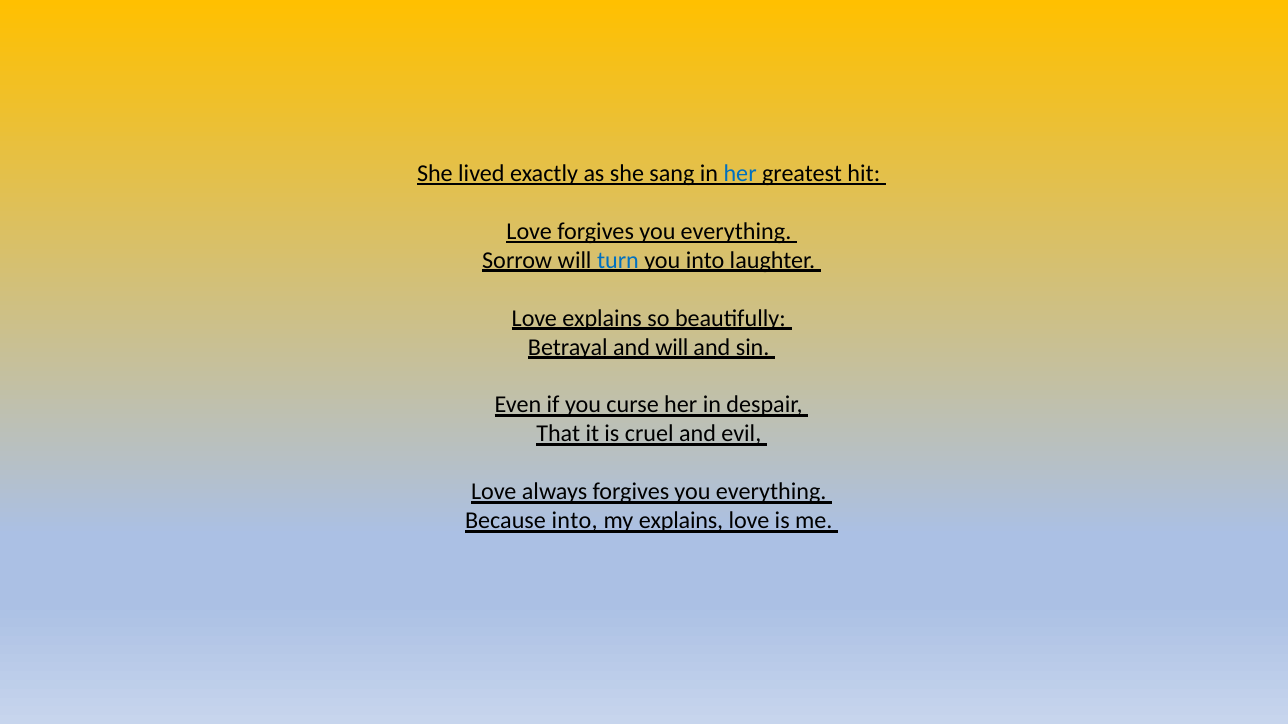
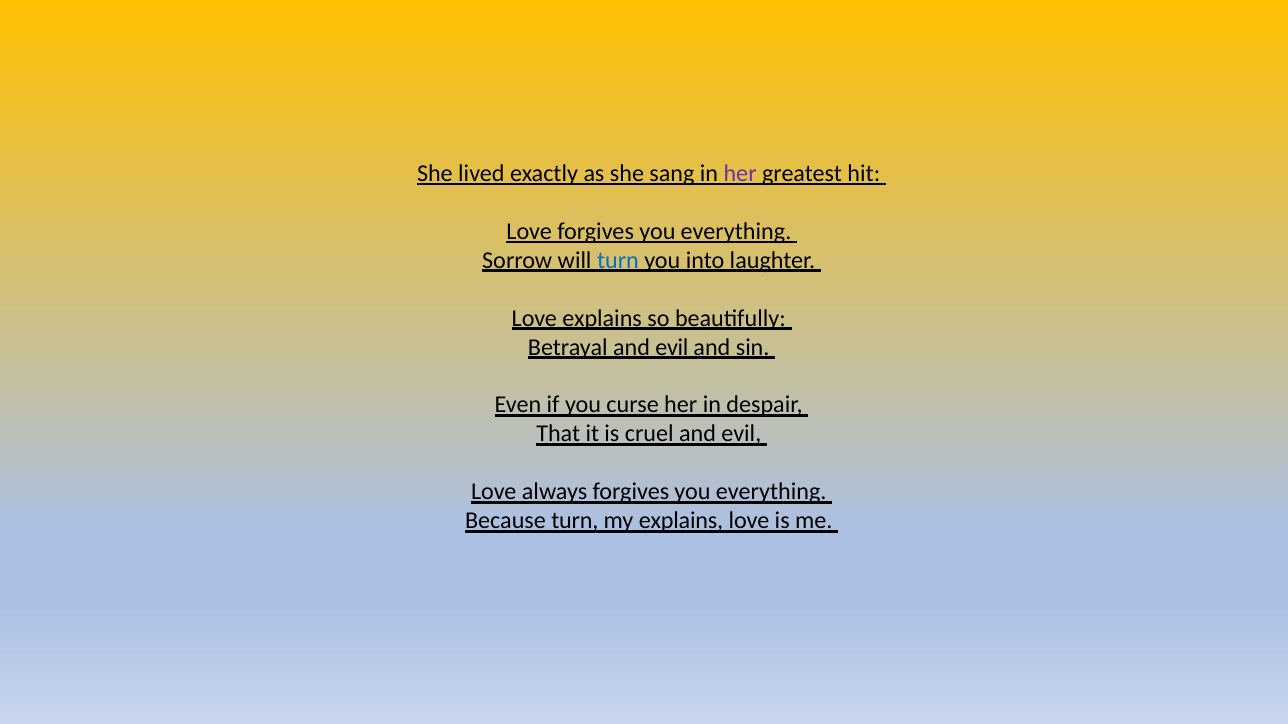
her colour: blue -> purple (740, 173)
Betrayal and will: will -> evil (672, 347)
Because into: into -> turn (575, 521)
